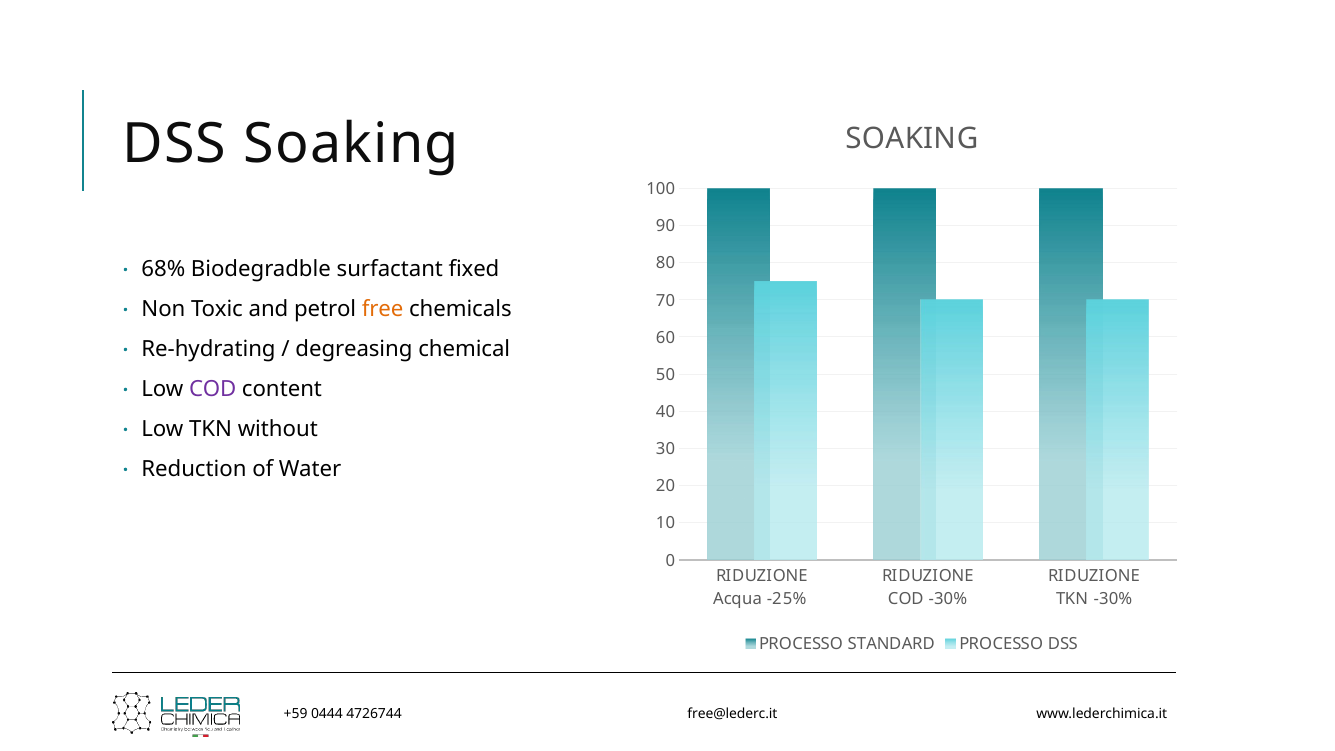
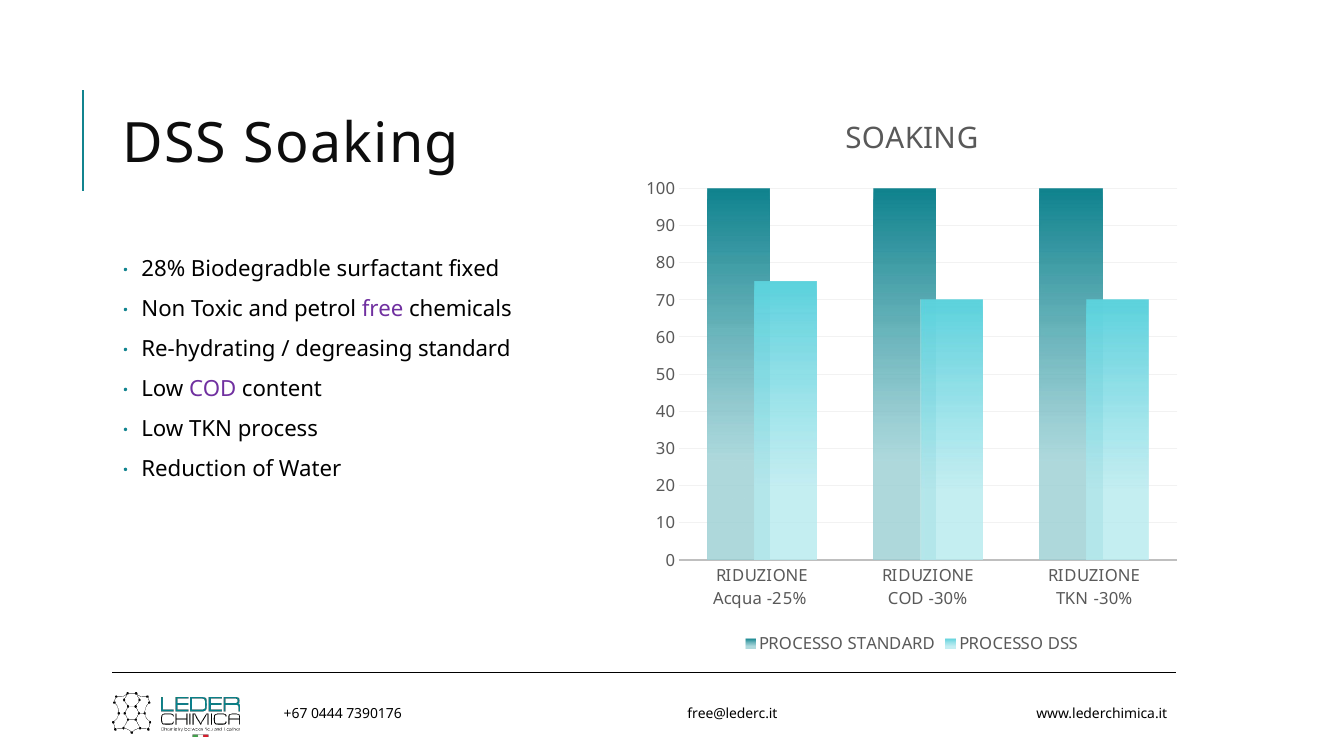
68%: 68% -> 28% (163, 269)
free colour: orange -> purple (383, 309)
degreasing chemical: chemical -> standard (464, 349)
without: without -> process (278, 429)
+59: +59 -> +67 (296, 714)
4726744: 4726744 -> 7390176 (374, 714)
